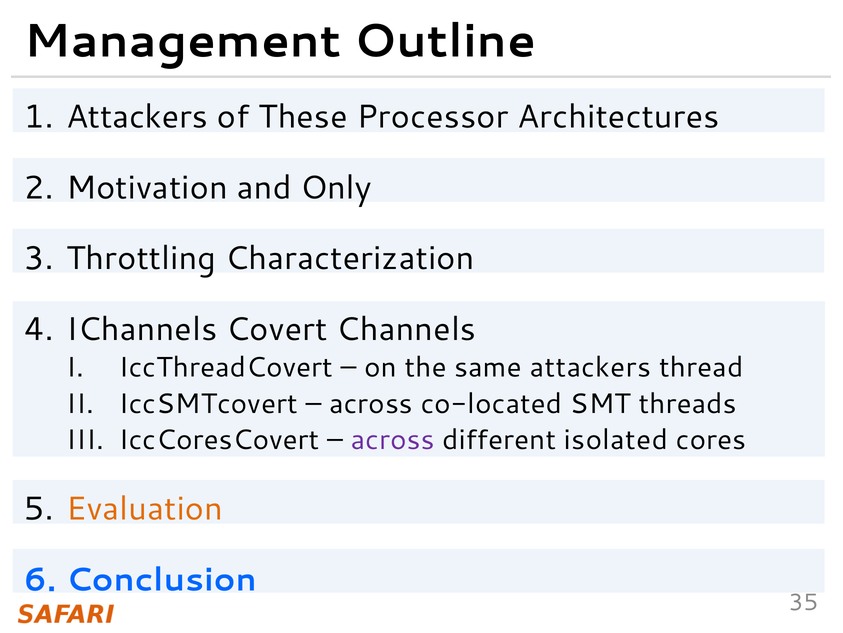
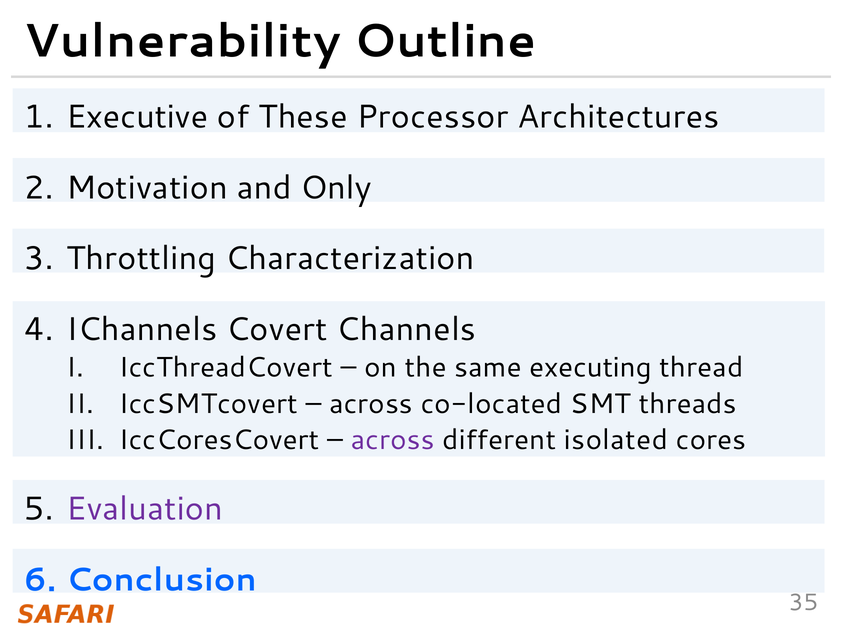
Management: Management -> Vulnerability (182, 41)
Attackers: Attackers -> Executive (137, 117)
same attackers: attackers -> executing (591, 367)
Evaluation colour: orange -> purple (145, 508)
